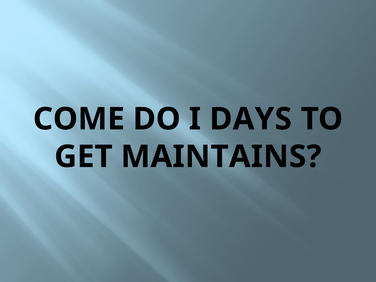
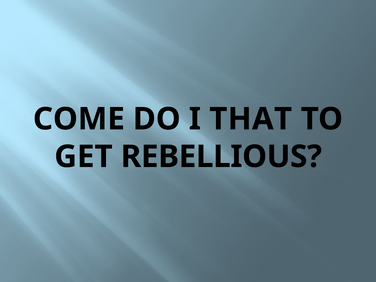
DAYS: DAYS -> THAT (251, 119)
MAINTAINS: MAINTAINS -> REBELLIOUS (221, 157)
